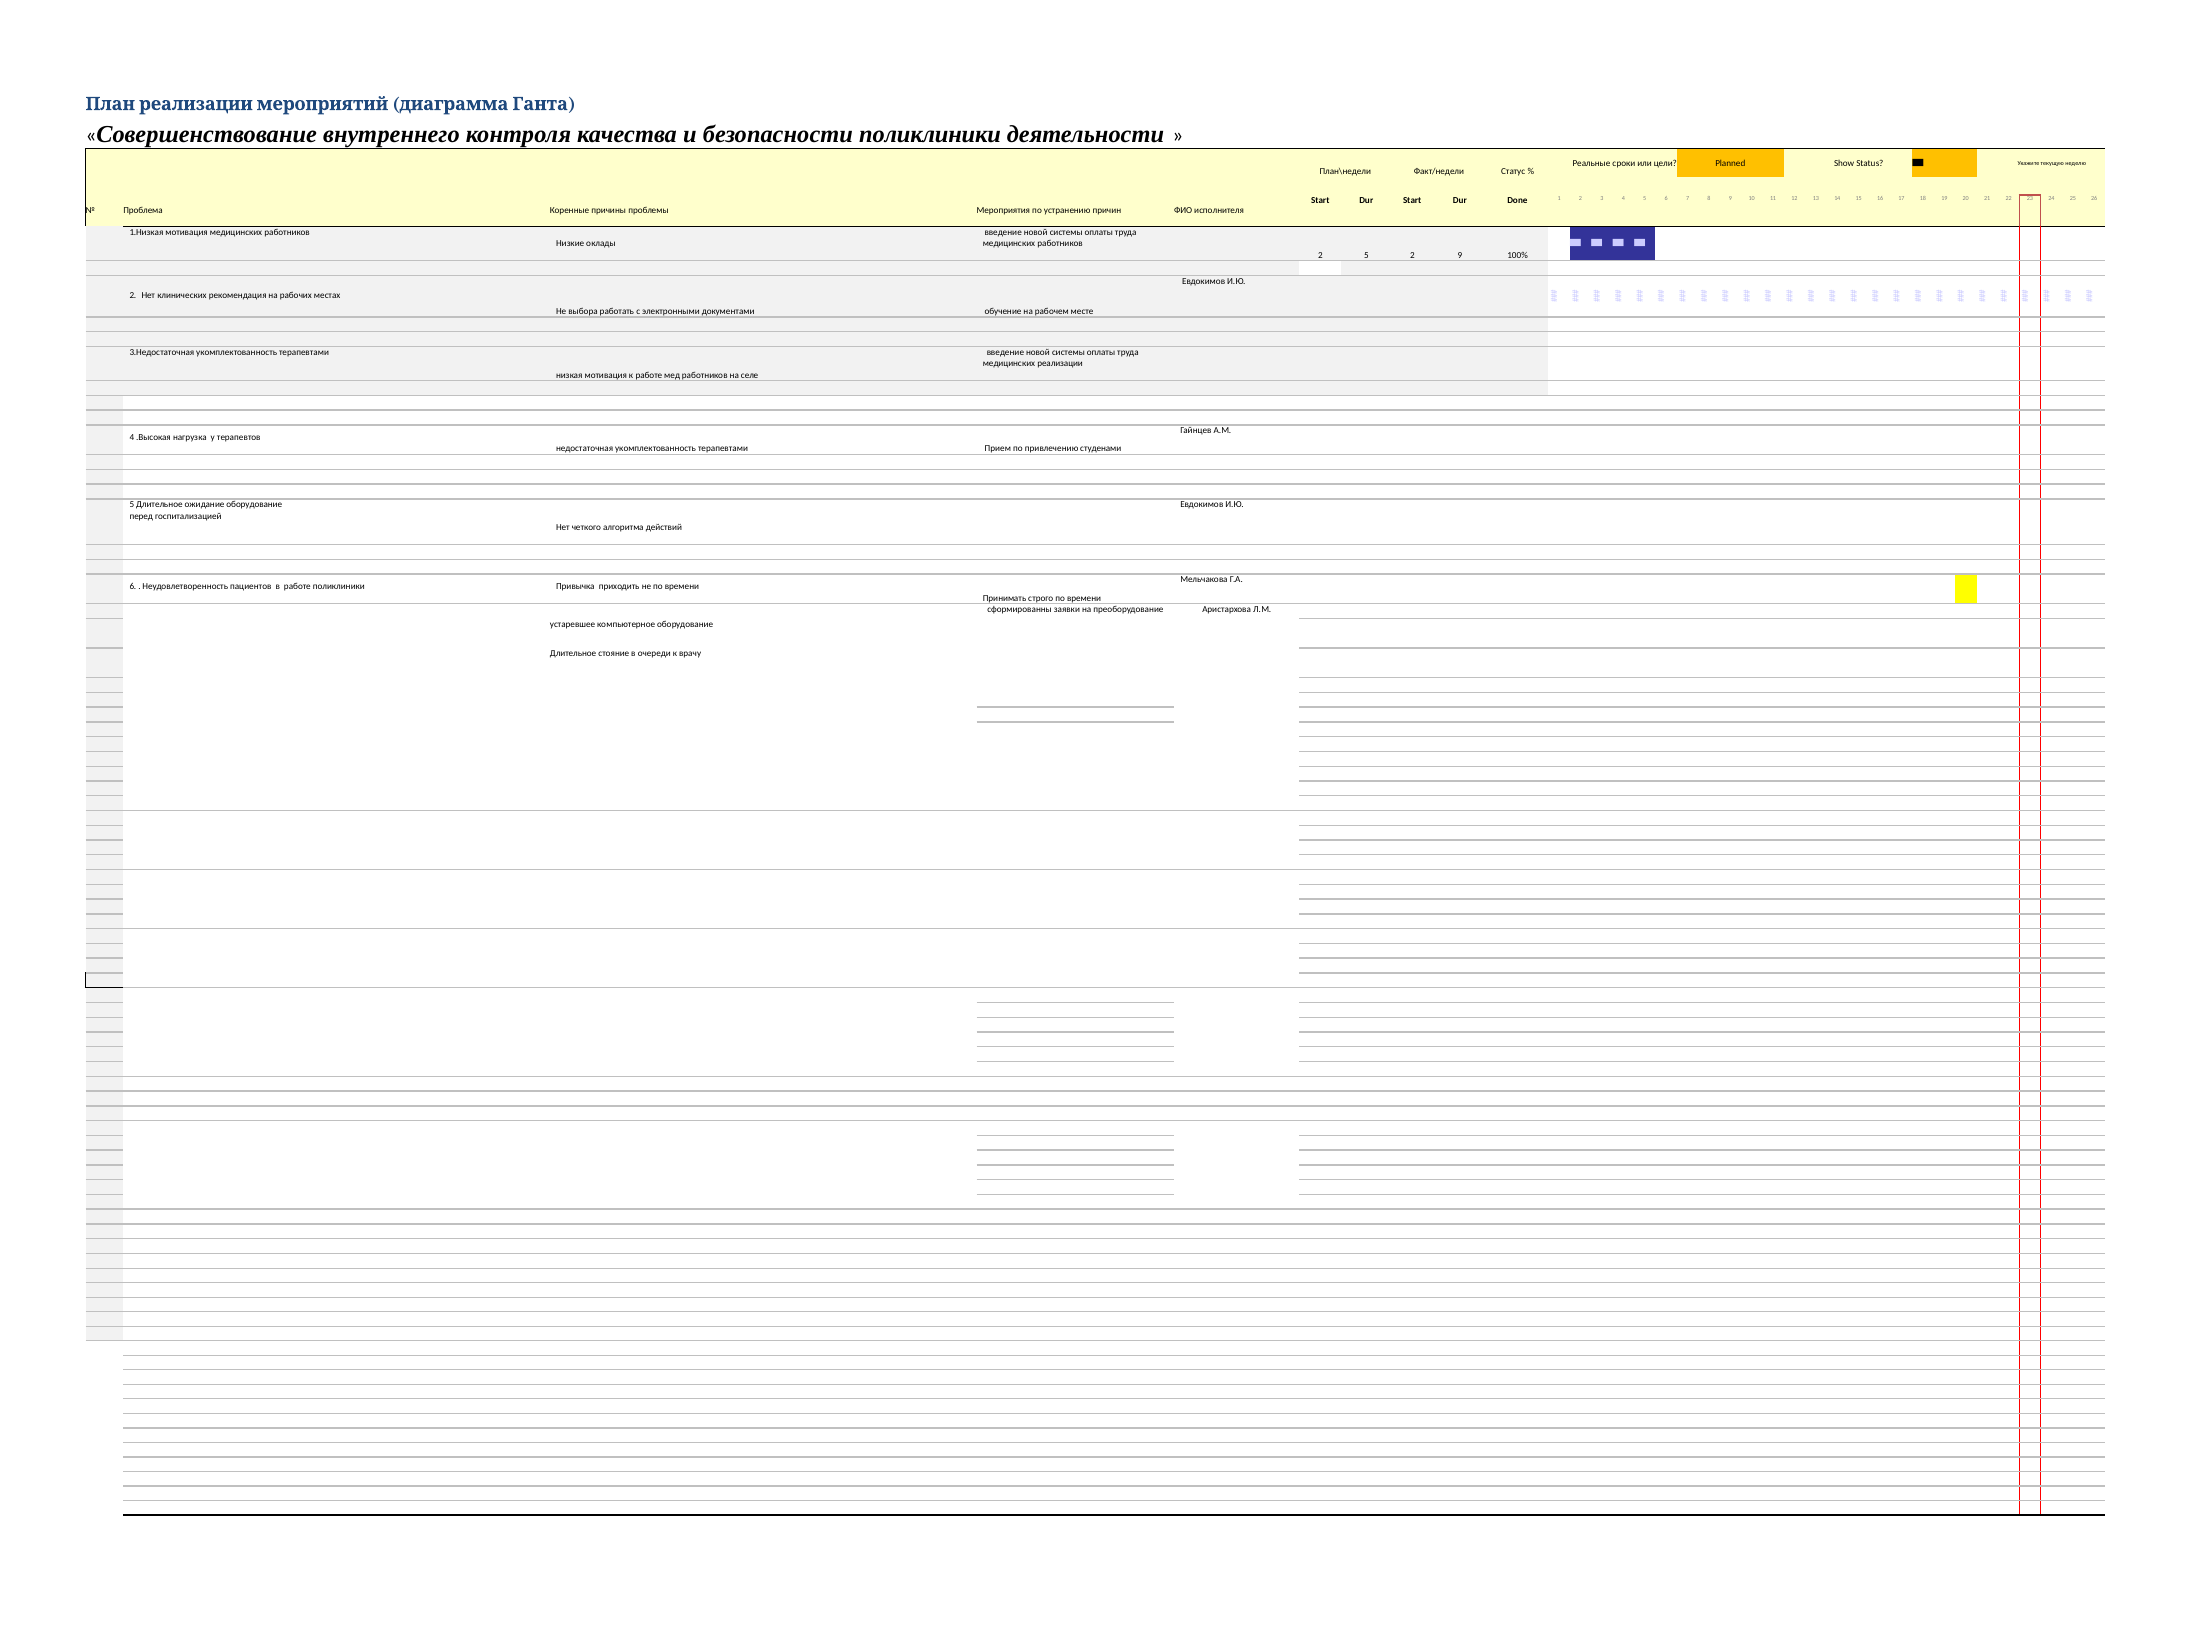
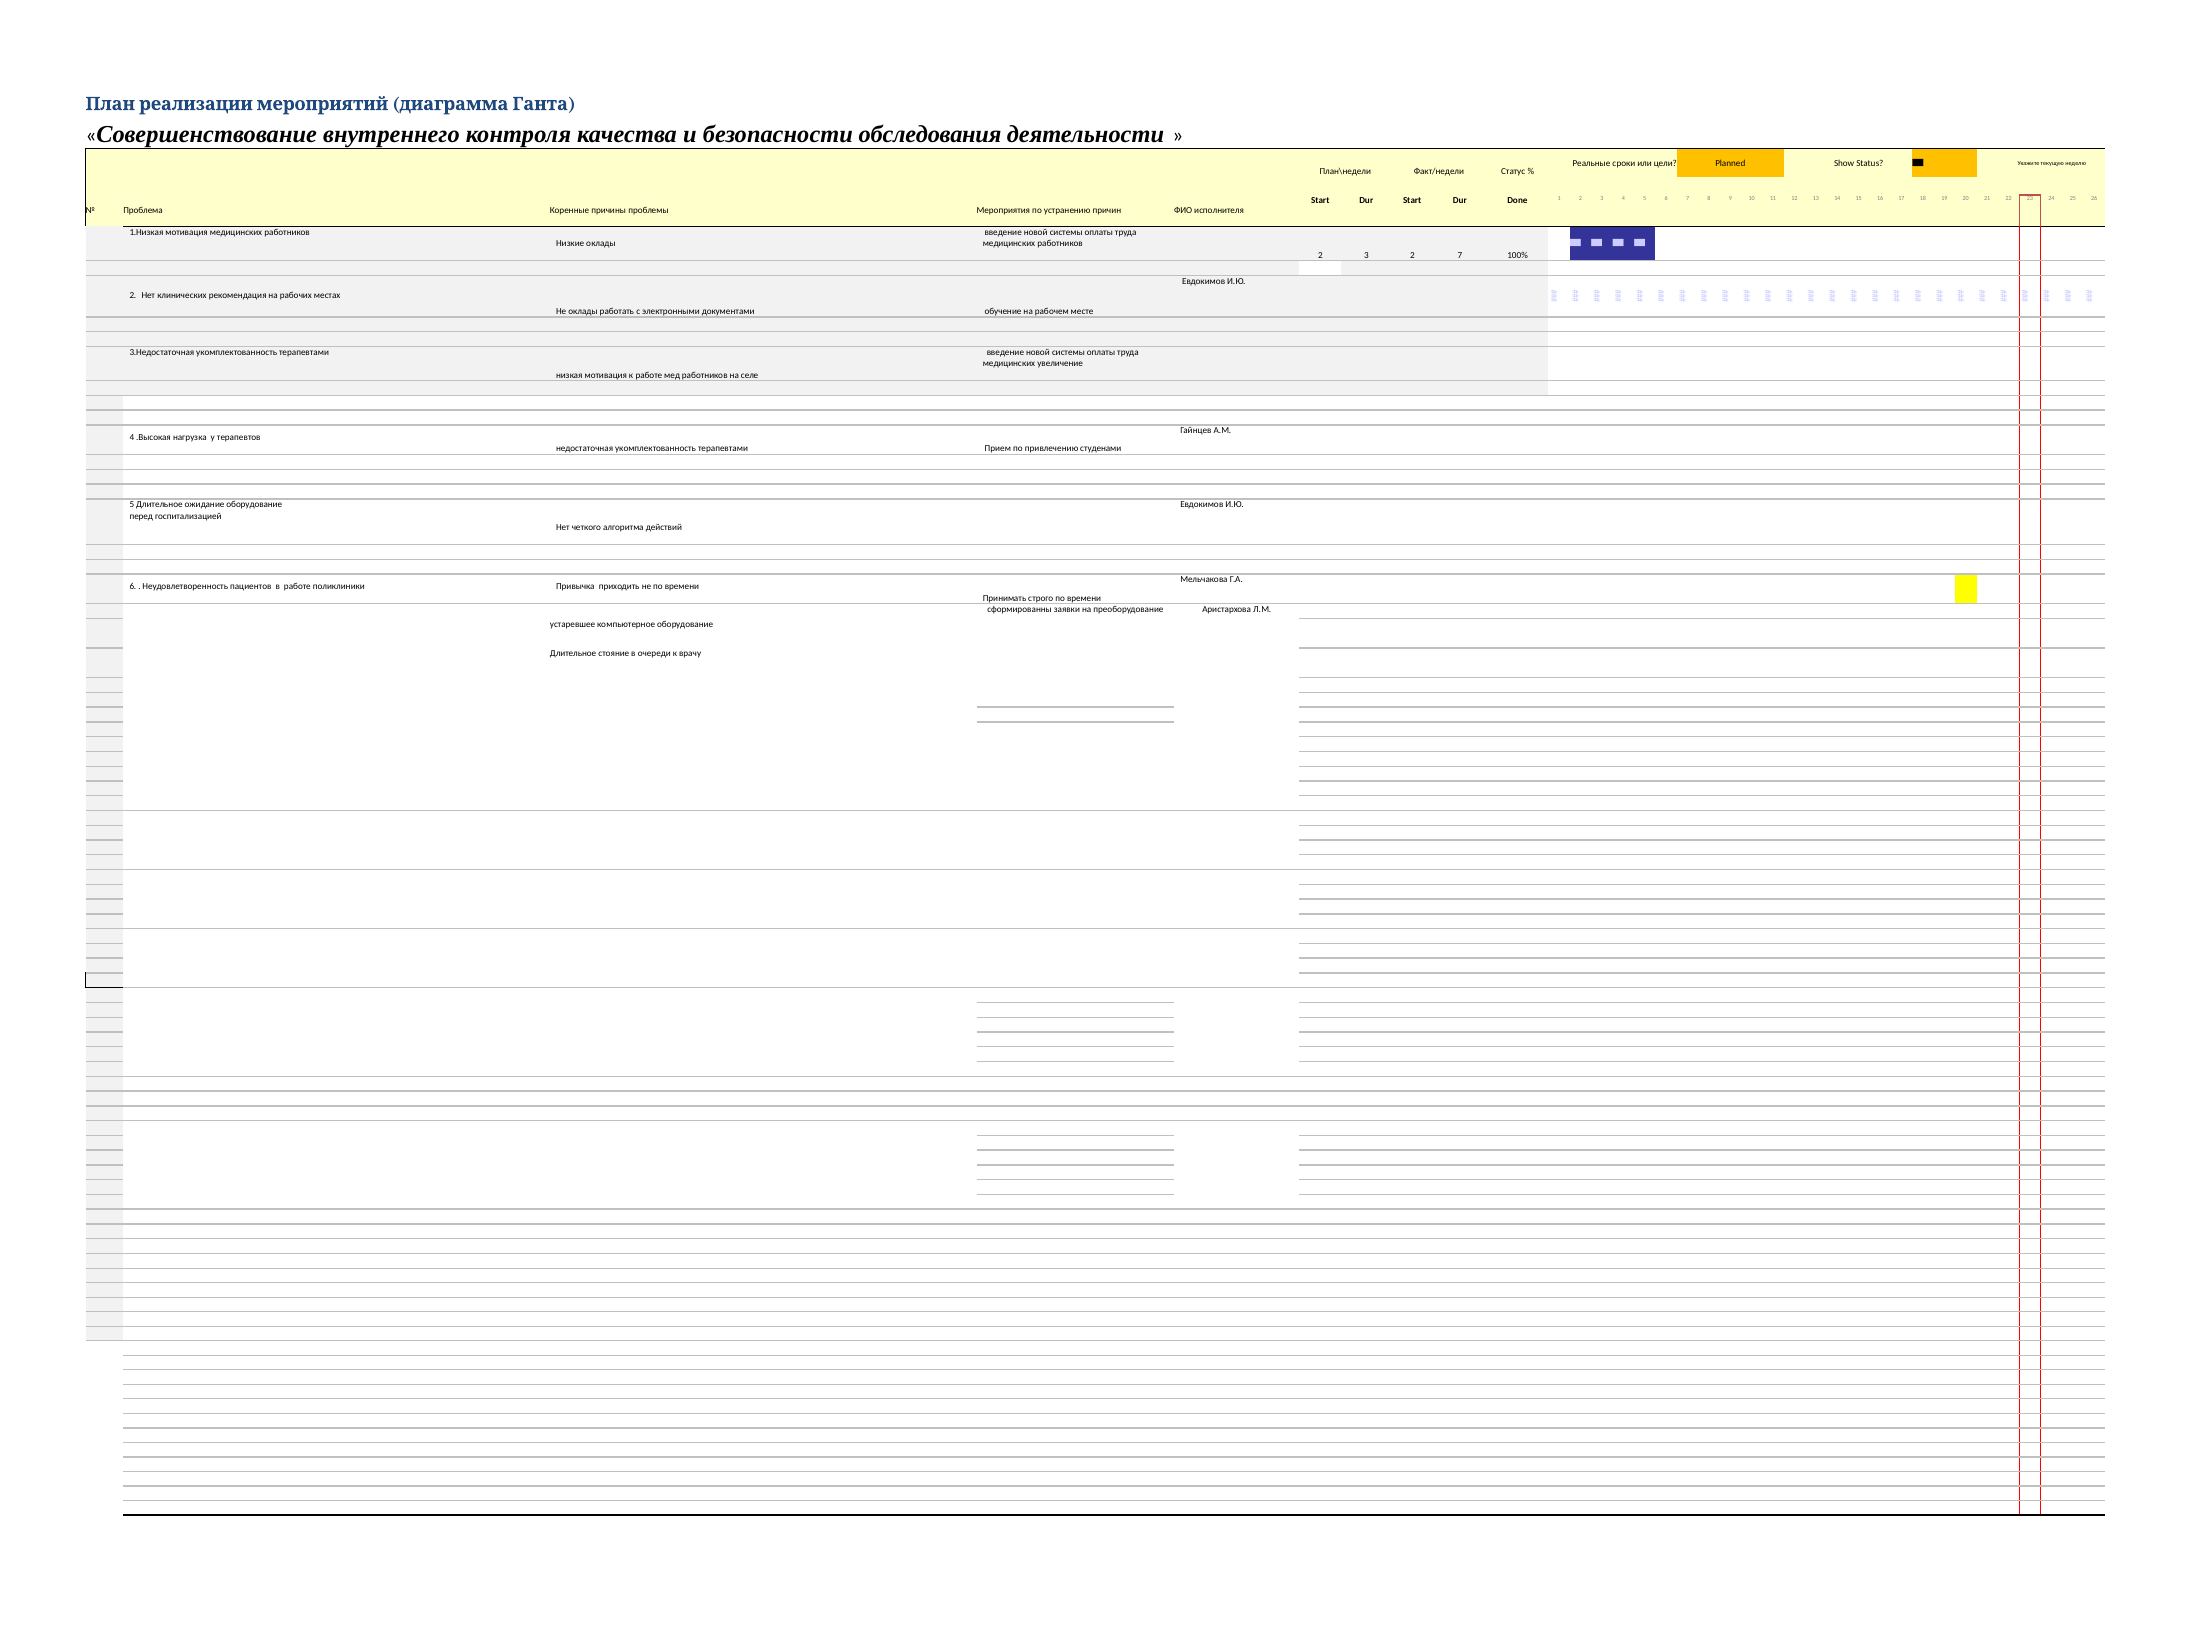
безопасности поликлиники: поликлиники -> обследования (930, 135)
5: 5 -> 3 (1366, 255)
2 9: 9 -> 7 (1460, 255)
Не выбора: выбора -> оклады (583, 311)
реализации: реализации -> увеличение (1060, 363)
